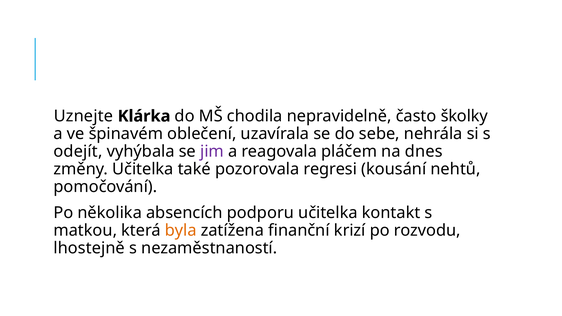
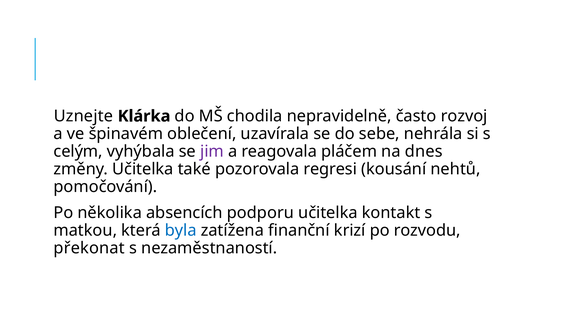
školky: školky -> rozvoj (464, 116)
odejít: odejít -> celým (78, 152)
byla colour: orange -> blue (181, 230)
lhostejně: lhostejně -> překonat (89, 248)
